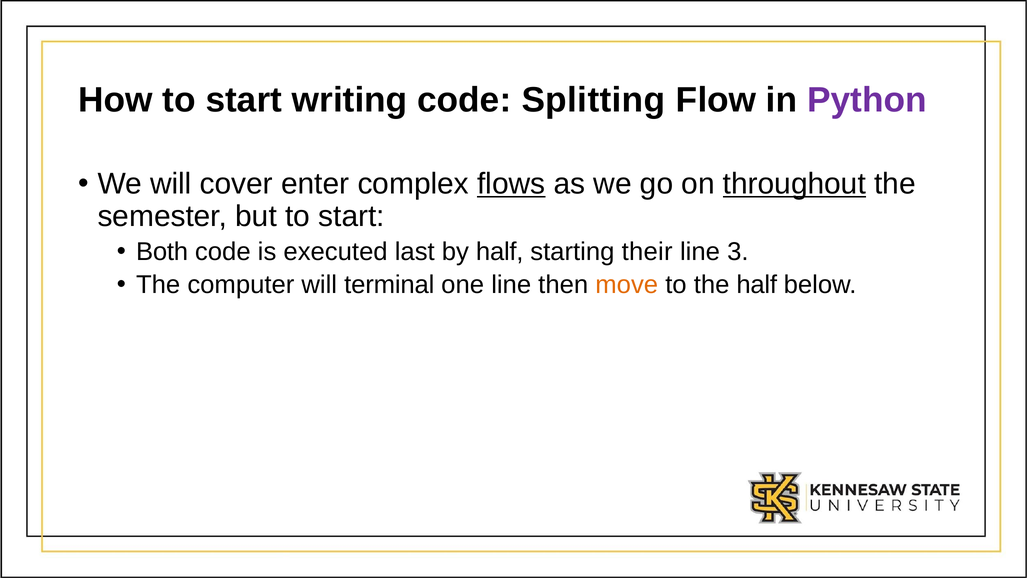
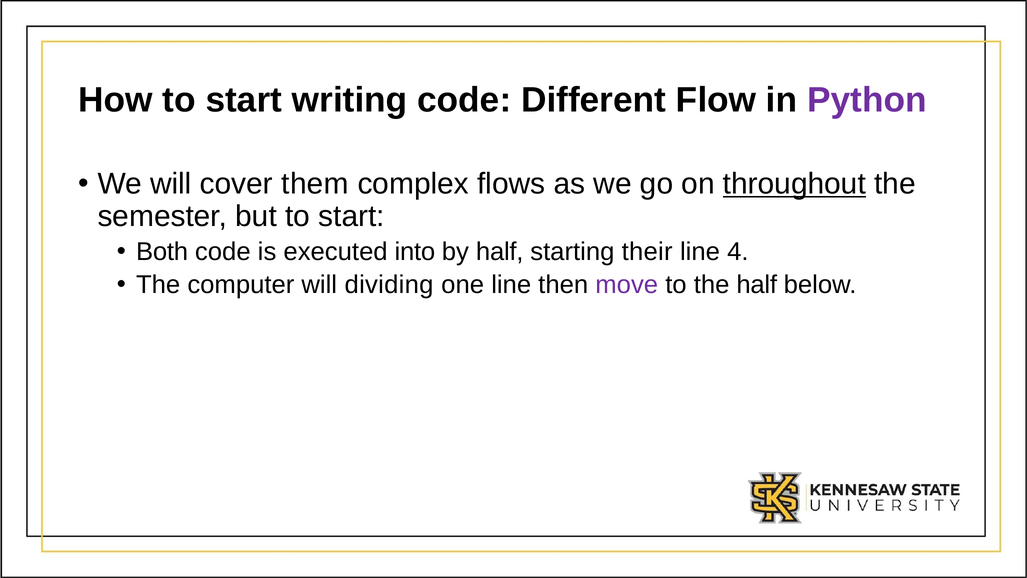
Splitting: Splitting -> Different (594, 100)
enter: enter -> them (315, 184)
flows underline: present -> none (511, 184)
last: last -> into (415, 251)
3: 3 -> 4 (738, 251)
terminal: terminal -> dividing (389, 285)
move colour: orange -> purple (627, 285)
